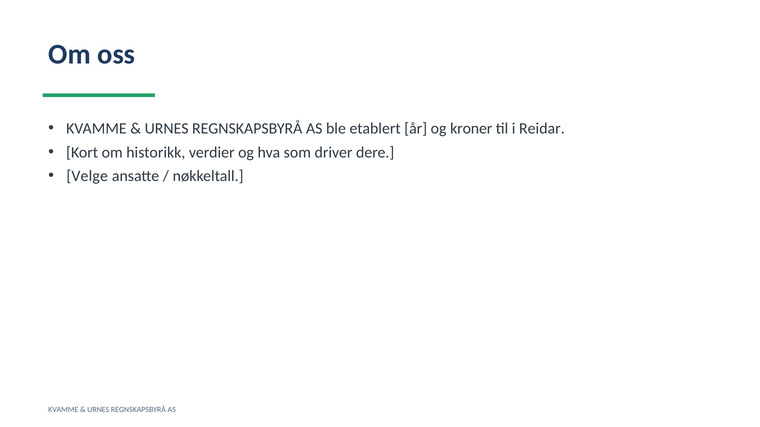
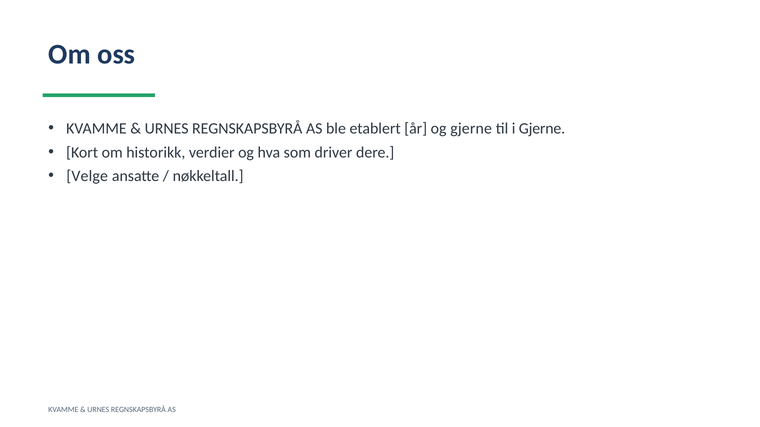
og kroner: kroner -> gjerne (471, 129)
i Reidar: Reidar -> Gjerne (542, 129)
